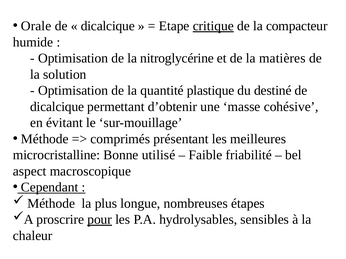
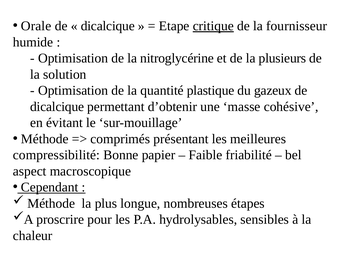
compacteur: compacteur -> fournisseur (297, 26)
matières: matières -> plusieurs (282, 58)
destiné: destiné -> gazeux (273, 91)
microcristalline: microcristalline -> compressibilité (56, 155)
utilisé: utilisé -> papier (159, 155)
pour underline: present -> none (100, 220)
